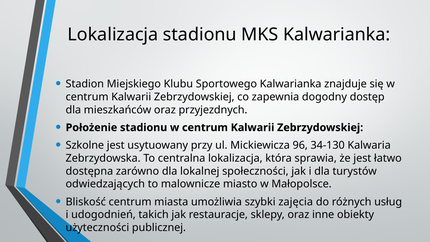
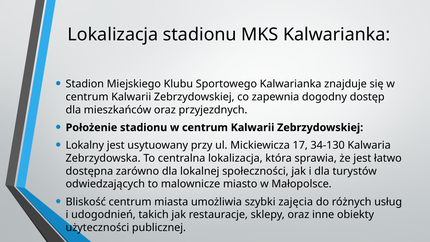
Szkolne: Szkolne -> Lokalny (85, 145)
96: 96 -> 17 (300, 145)
